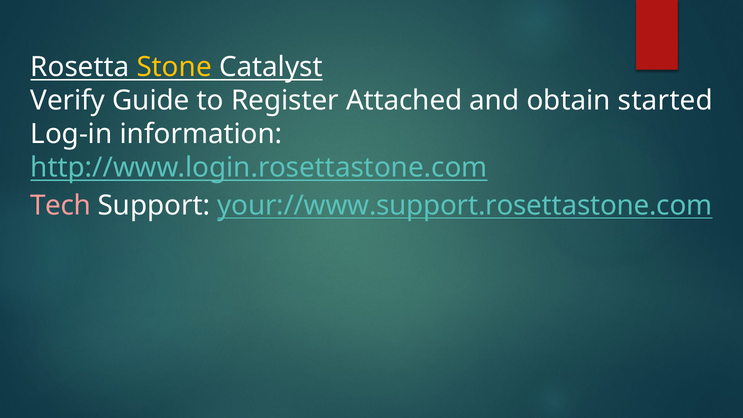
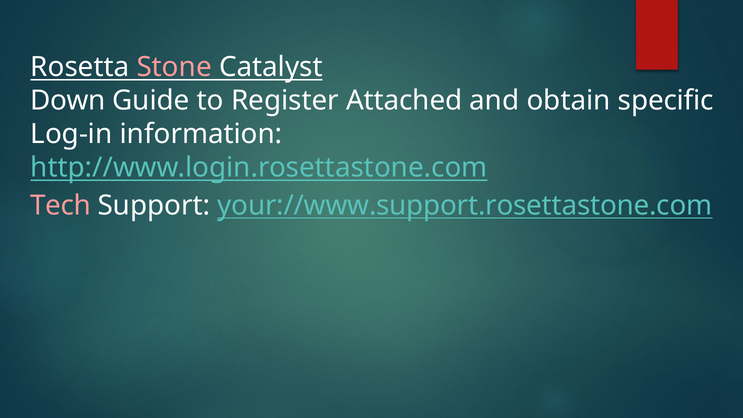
Stone colour: yellow -> pink (174, 67)
Verify: Verify -> Down (68, 100)
started: started -> specific (666, 100)
